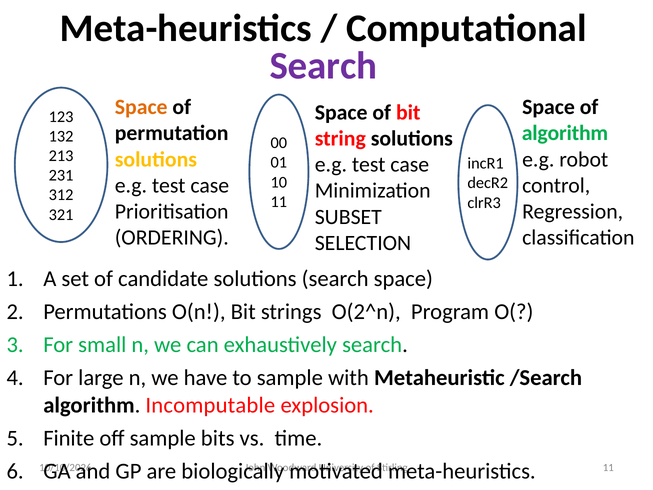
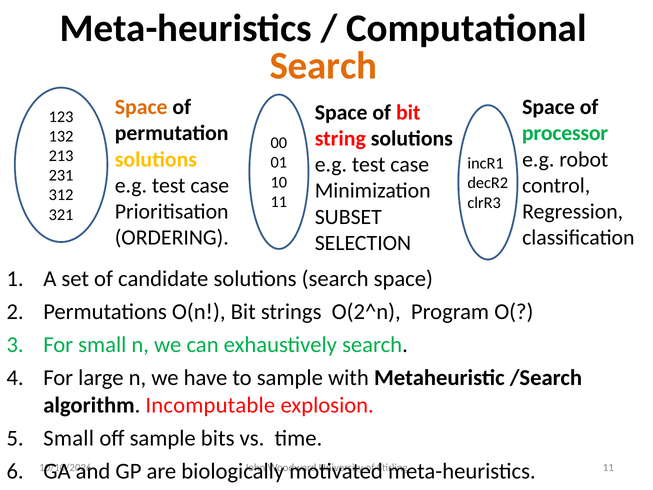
Search colour: purple -> orange (323, 66)
algorithm: algorithm -> processor (565, 133)
Finite: Finite -> Small (69, 438)
